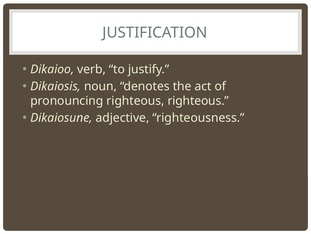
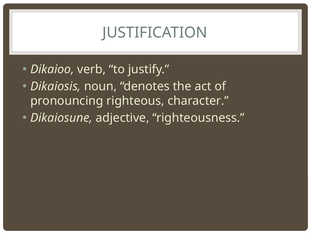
righteous righteous: righteous -> character (198, 101)
